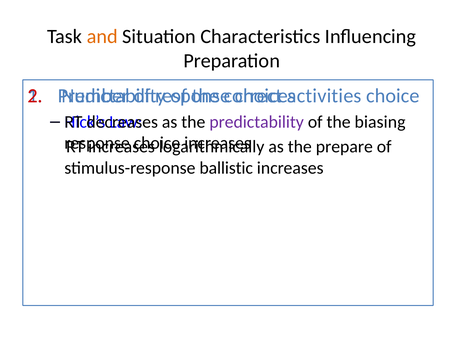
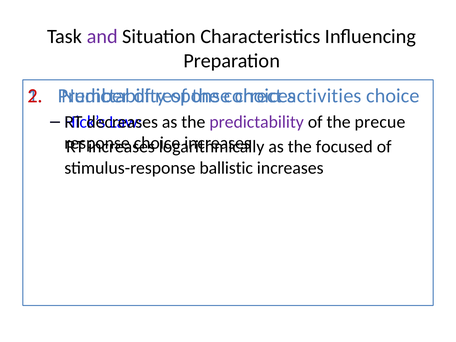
and colour: orange -> purple (102, 37)
biasing: biasing -> precue (380, 122)
prepare: prepare -> focused (344, 147)
